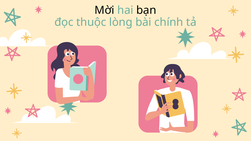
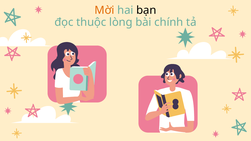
Mời colour: black -> orange (105, 10)
